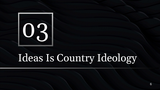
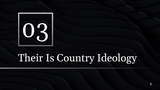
Ideas: Ideas -> Their (31, 58)
